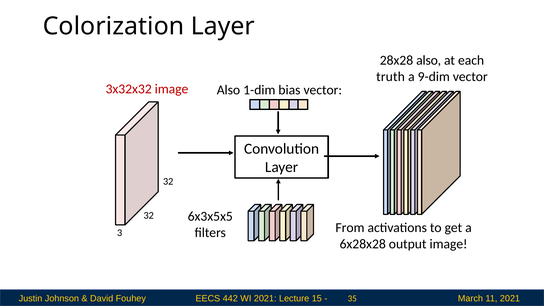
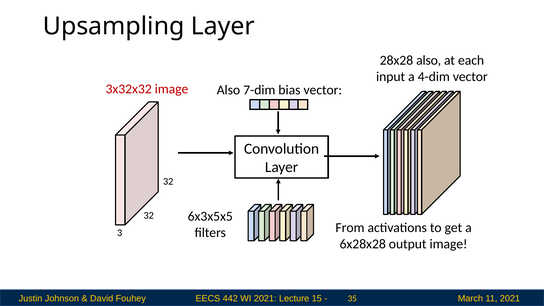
Colorization: Colorization -> Upsampling (114, 26)
truth: truth -> input (391, 77)
9-dim: 9-dim -> 4-dim (434, 77)
1-dim: 1-dim -> 7-dim (259, 90)
